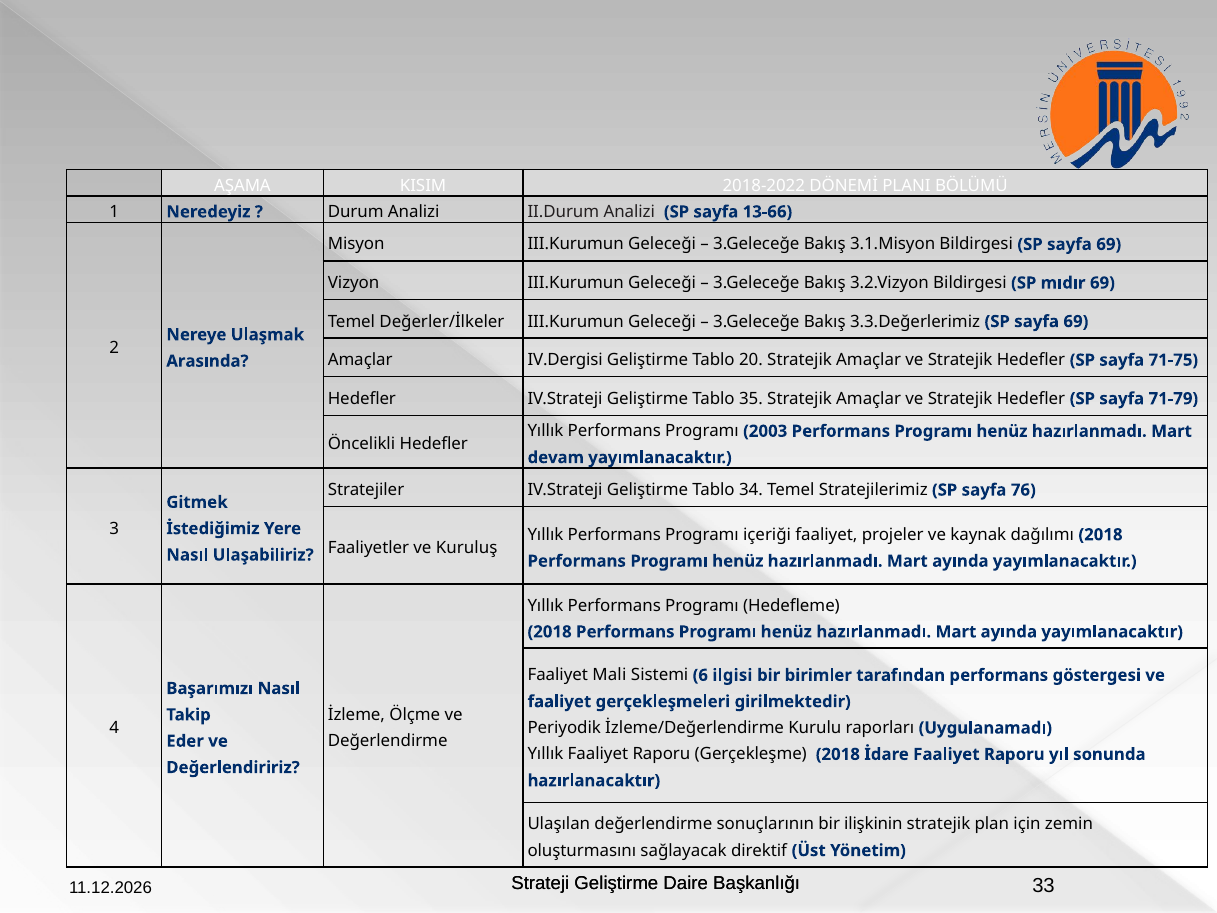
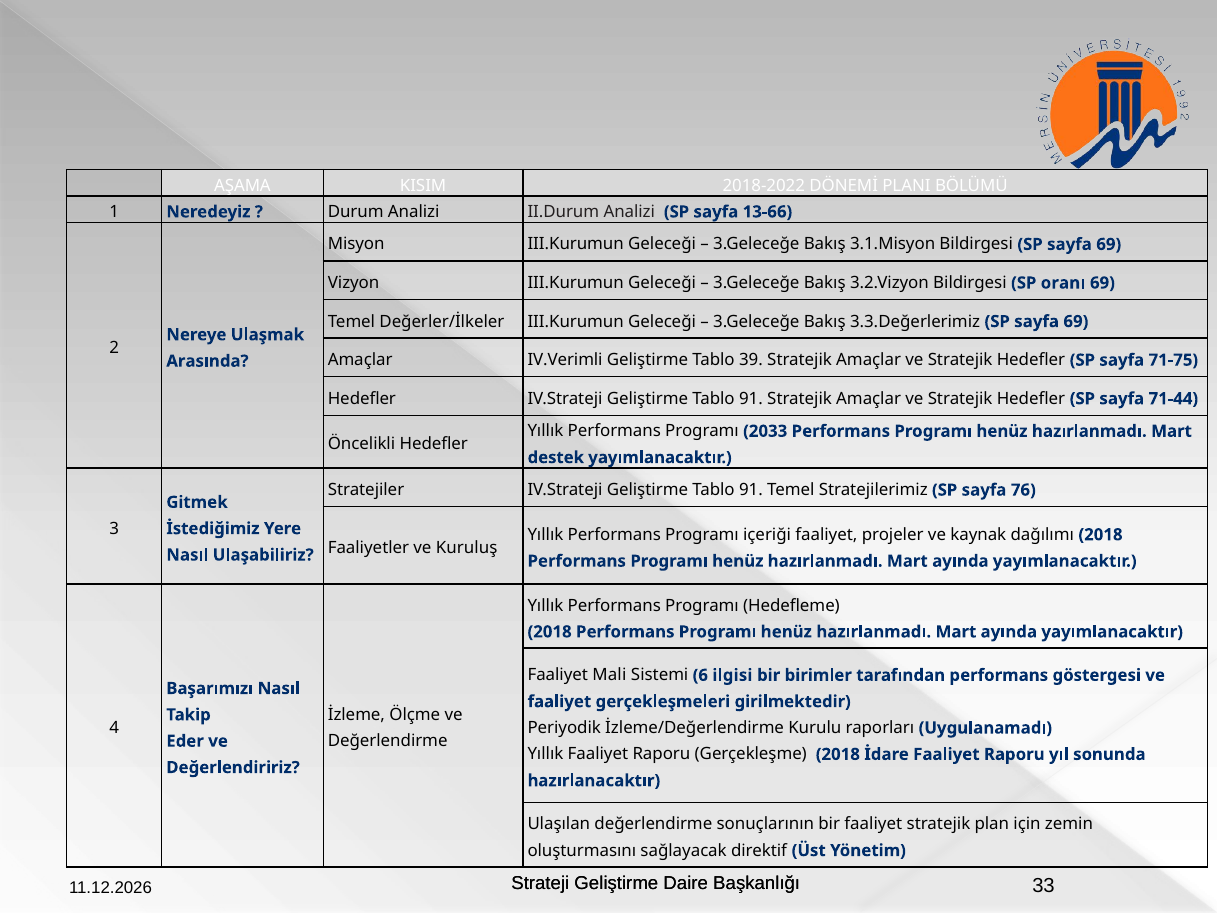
mıdır: mıdır -> oranı (1063, 283)
IV.Dergisi: IV.Dergisi -> IV.Verimli (565, 360)
20: 20 -> 39 (751, 360)
35: 35 -> 91 (751, 399)
71-79: 71-79 -> 71-44 (1173, 399)
2003: 2003 -> 2033 (765, 431)
devam: devam -> destek (556, 457)
34: 34 -> 91 (751, 490)
bir ilişkinin: ilişkinin -> faaliyet (873, 824)
